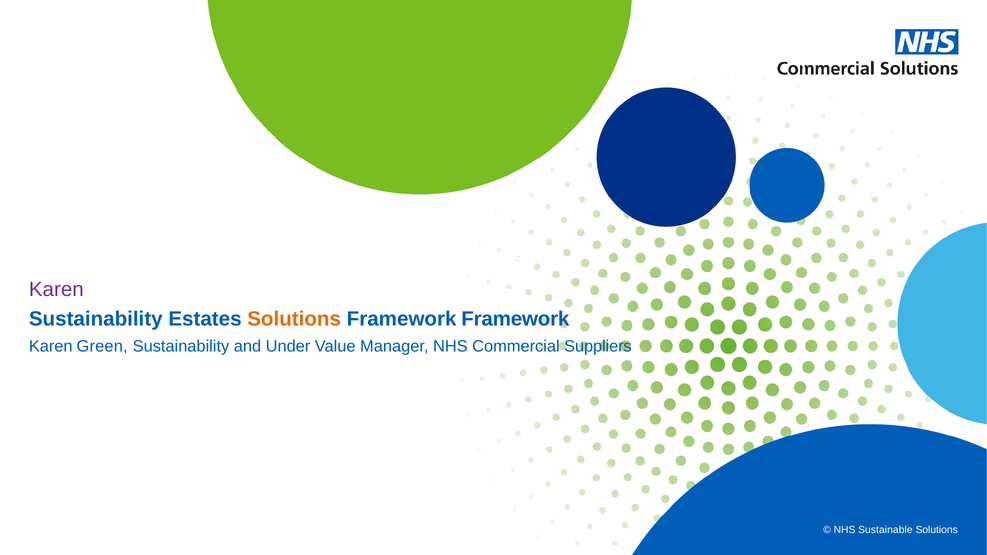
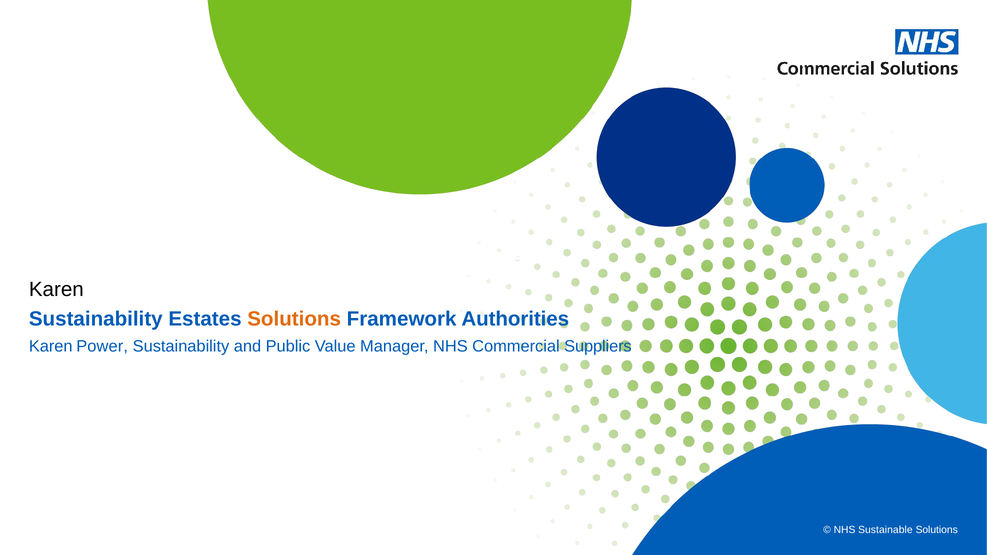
Karen colour: purple -> black (56, 289)
Framework Framework: Framework -> Authorities (515, 319)
Green: Green -> Power (102, 347)
Under: Under -> Public (288, 347)
